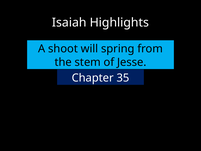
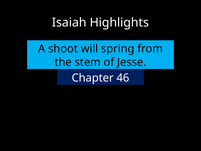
35: 35 -> 46 (123, 78)
